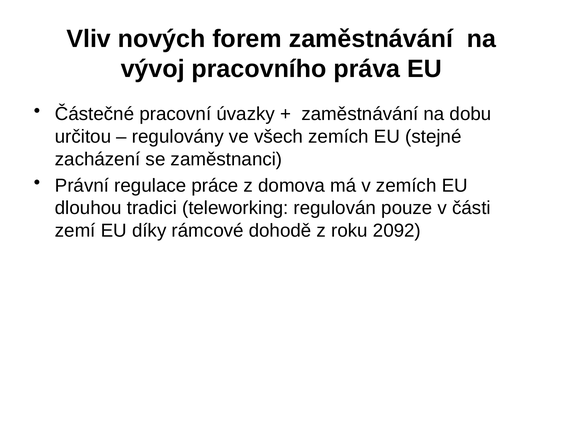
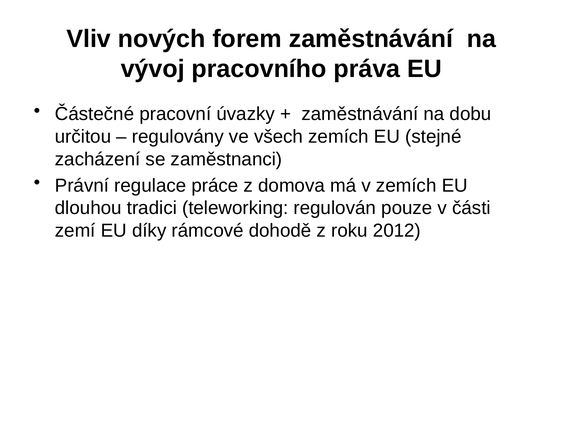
2092: 2092 -> 2012 (397, 230)
